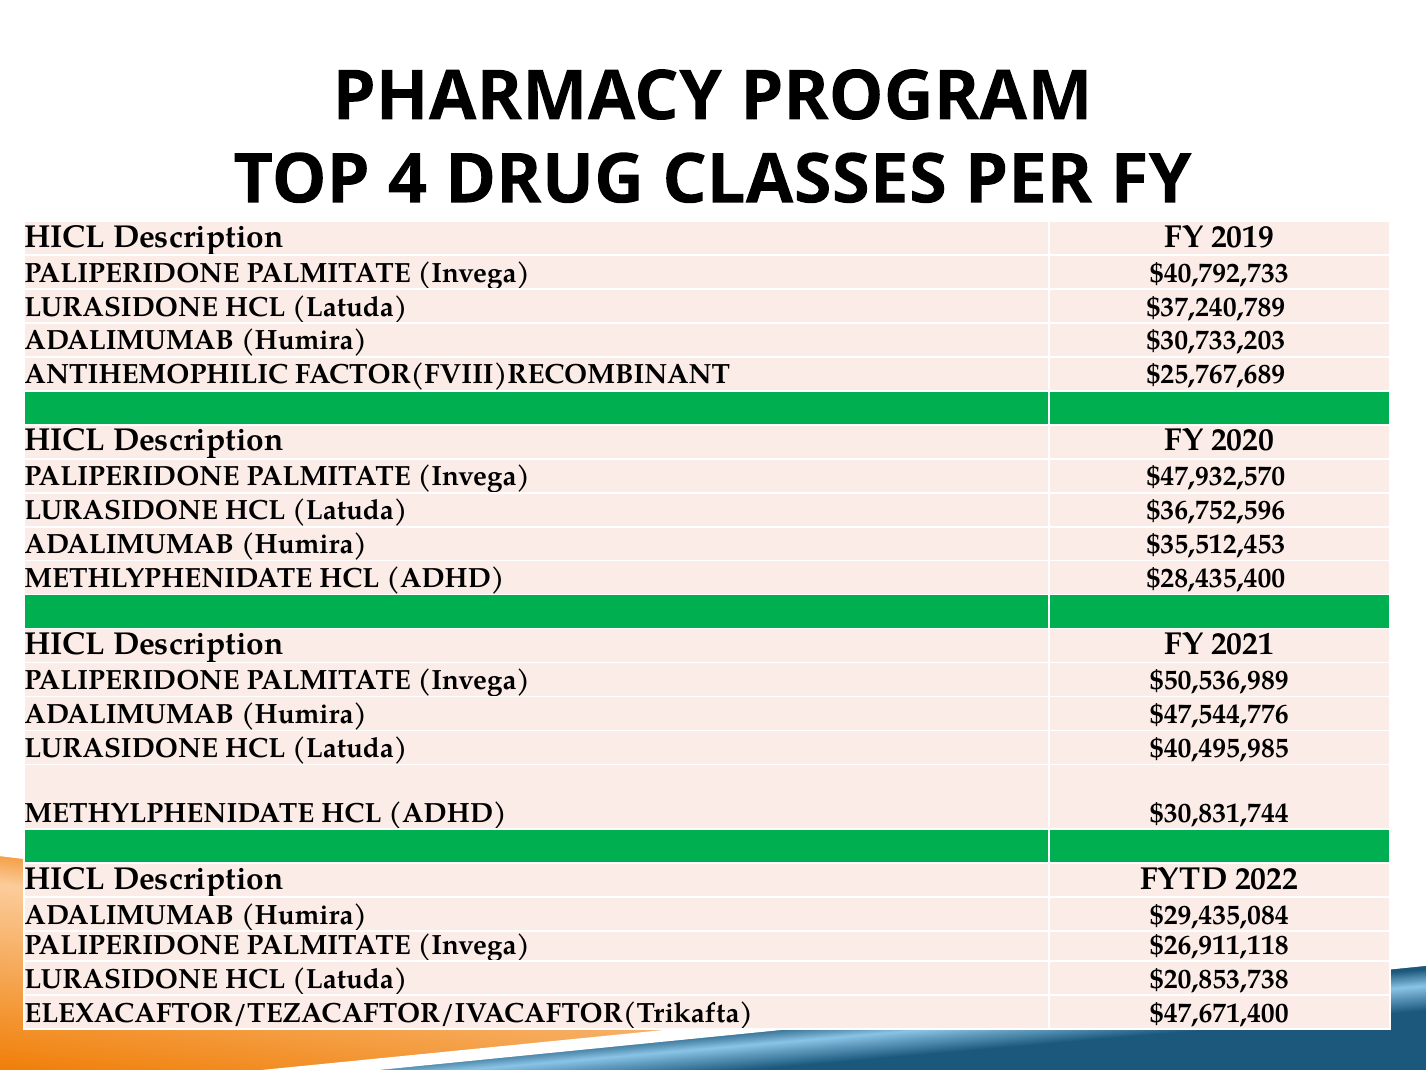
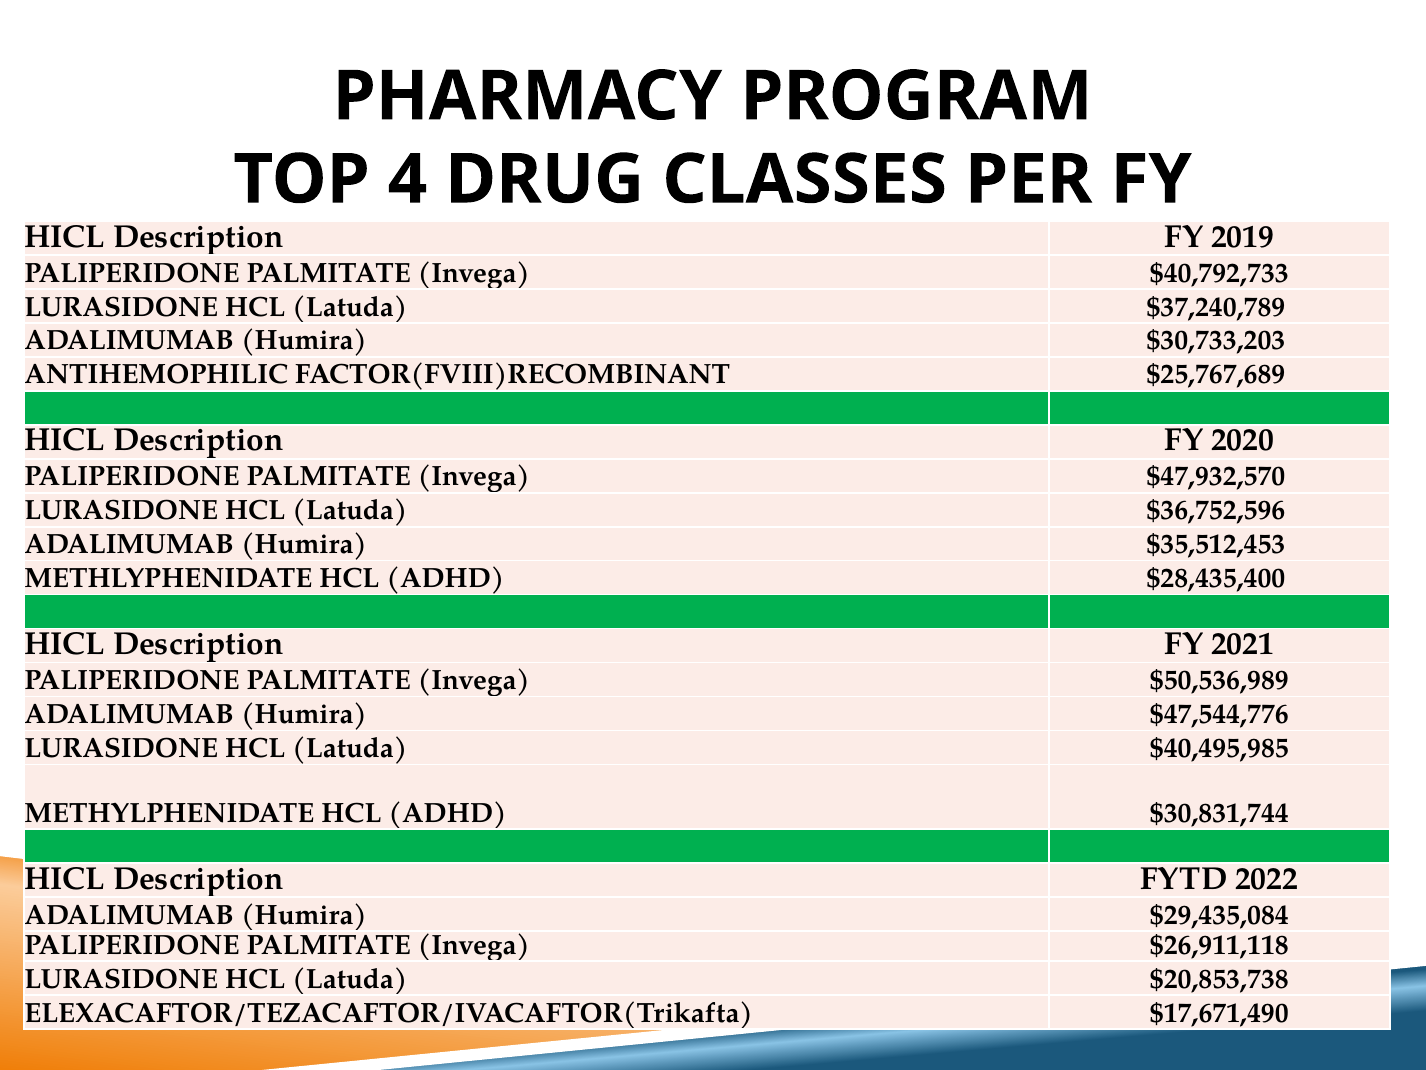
$47,671,400: $47,671,400 -> $17,671,490 (1219, 1013)
